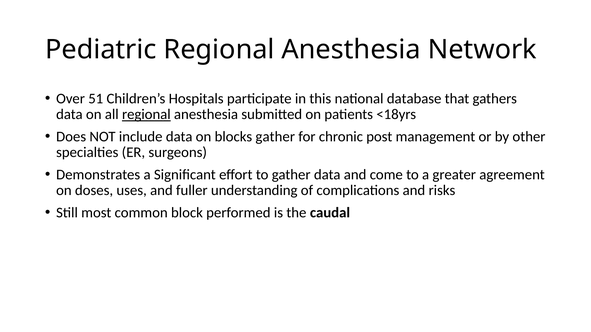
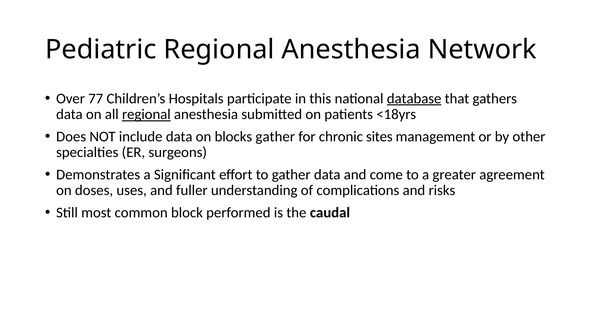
51: 51 -> 77 (96, 99)
database underline: none -> present (414, 99)
post: post -> sites (379, 137)
